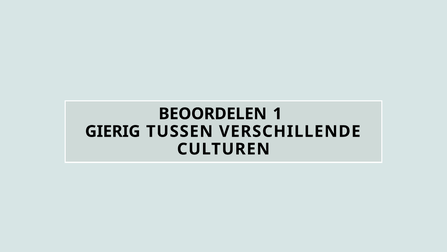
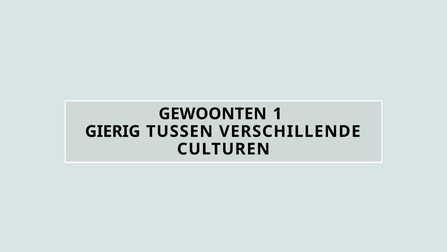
BEOORDELEN: BEOORDELEN -> GEWOONTEN (213, 114)
